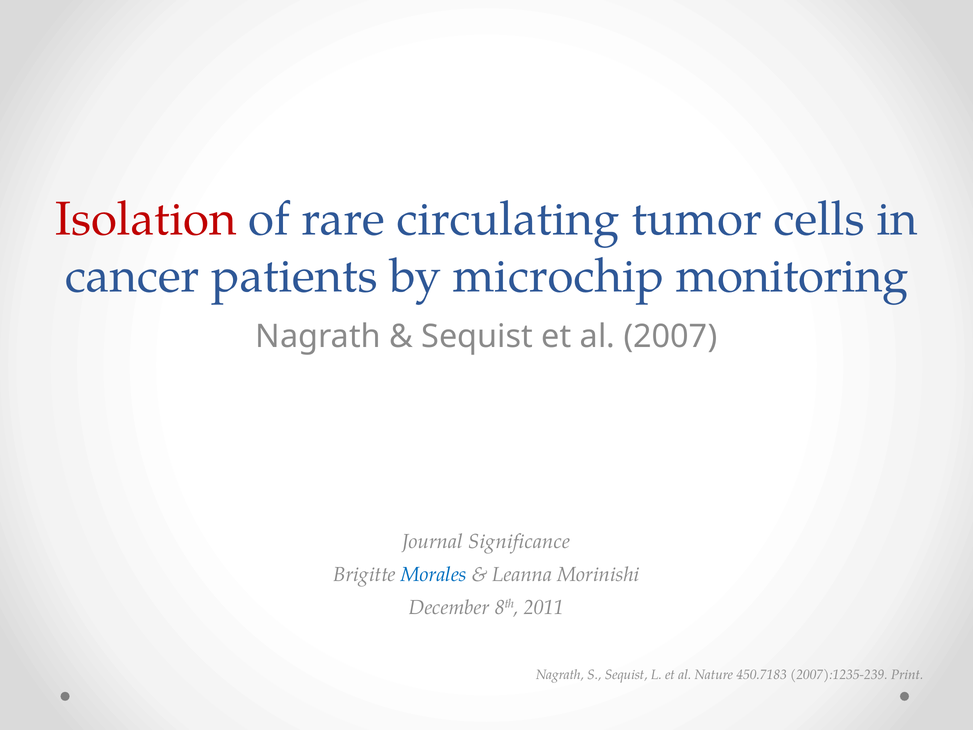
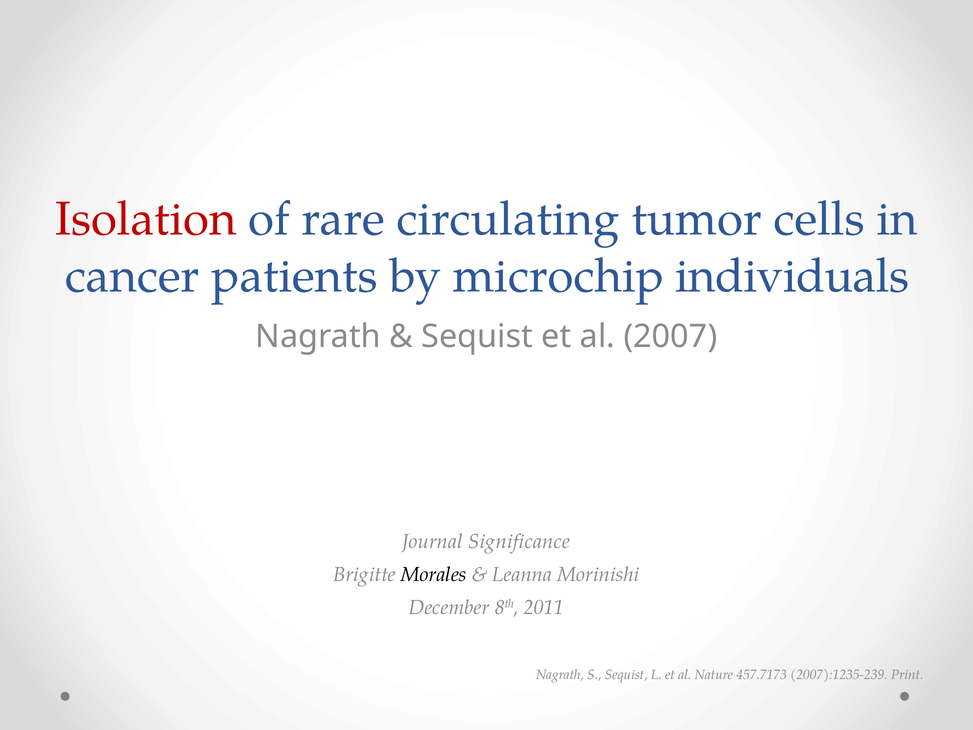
monitoring: monitoring -> individuals (792, 276)
Morales colour: blue -> black (434, 574)
450.7183: 450.7183 -> 457.7173 (762, 674)
